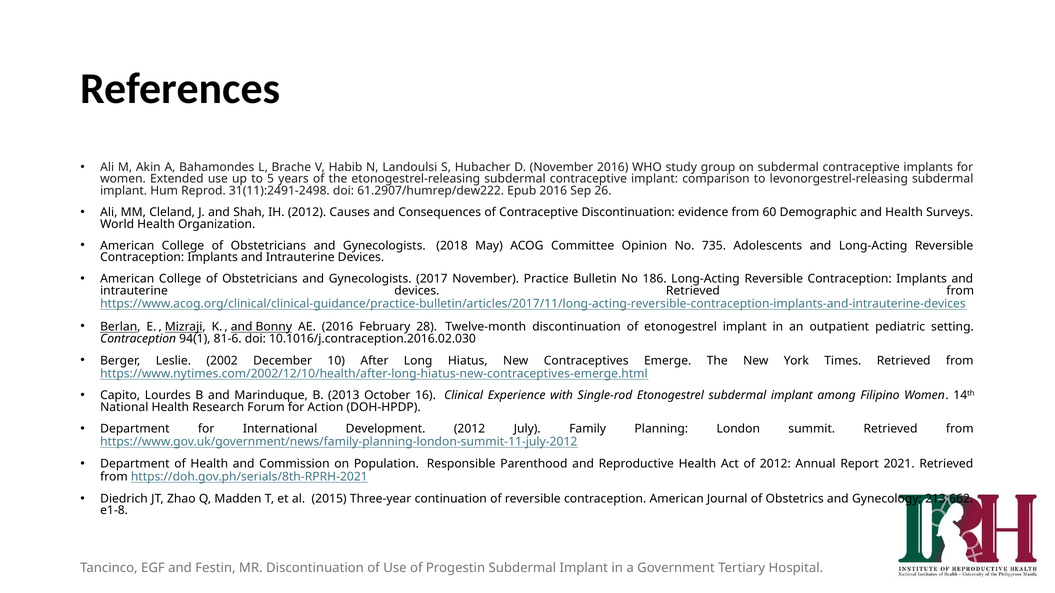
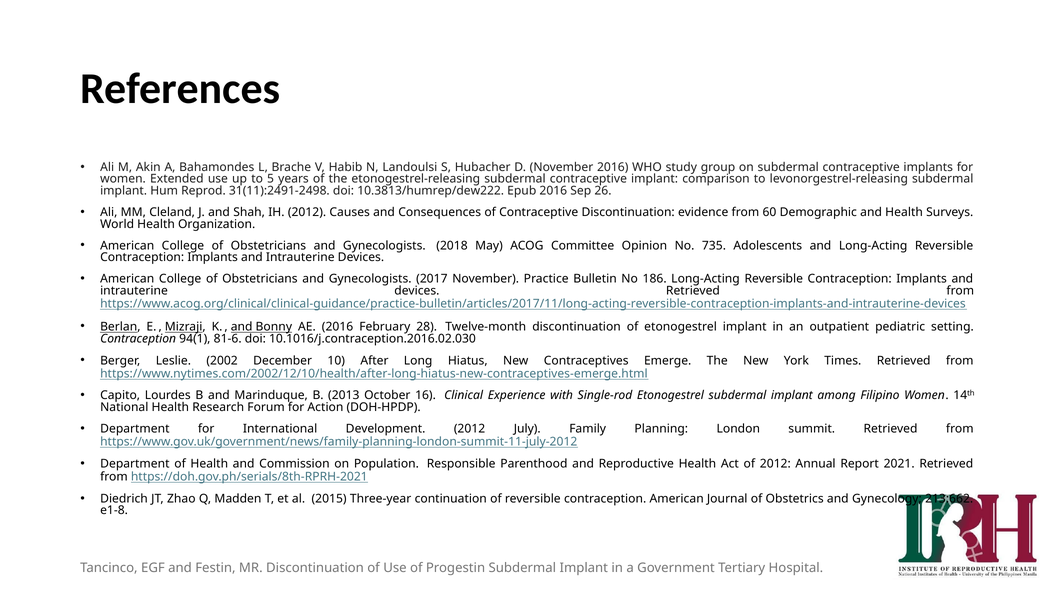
61.2907/humrep/dew222: 61.2907/humrep/dew222 -> 10.3813/humrep/dew222 (431, 191)
